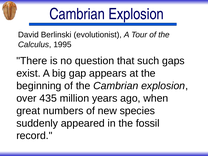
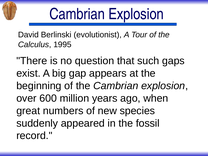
435: 435 -> 600 (48, 98)
